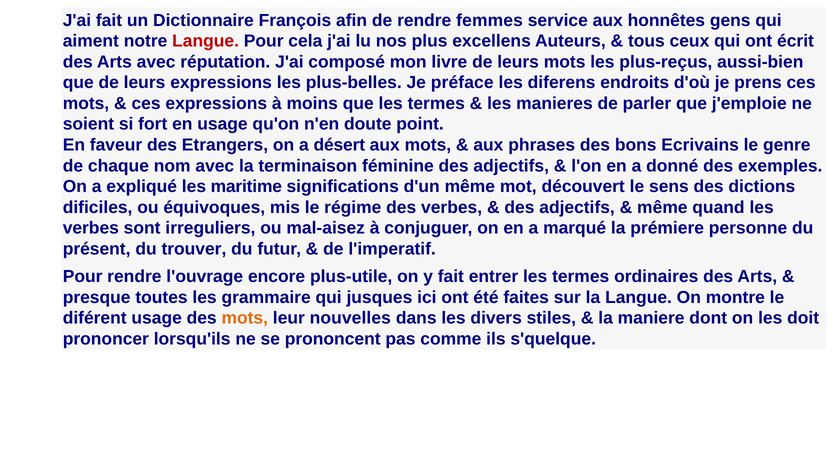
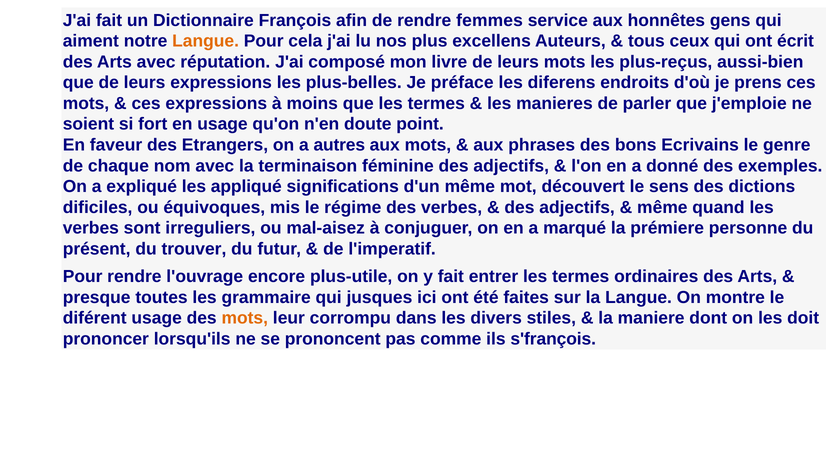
Langue colour: red -> orange (206, 41)
désert: désert -> autres (339, 145)
maritime: maritime -> appliqué (246, 187)
nouvelles: nouvelles -> corrompu (350, 318)
s'quelque: s'quelque -> s'françois (553, 339)
